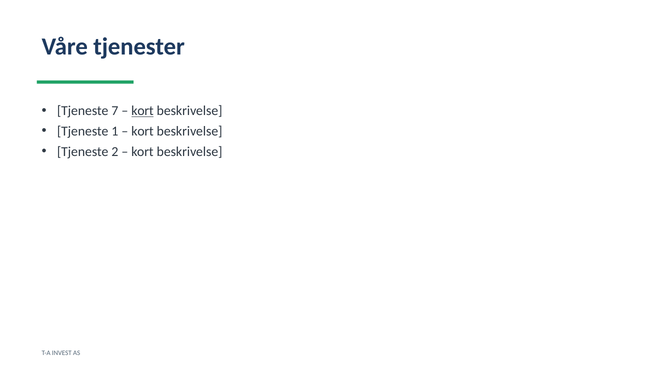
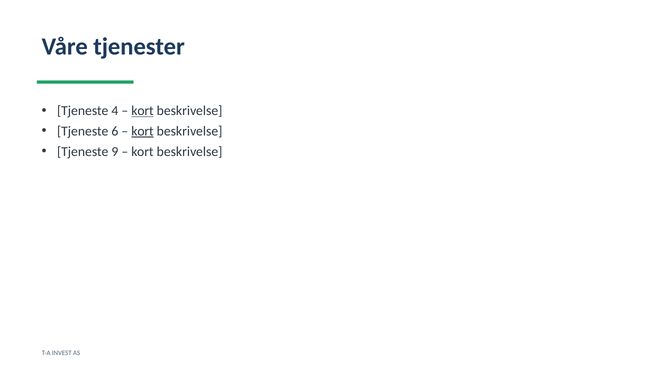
7: 7 -> 4 (115, 111)
1: 1 -> 6 (115, 131)
kort underline: none -> present (142, 131)
2: 2 -> 9 (115, 152)
